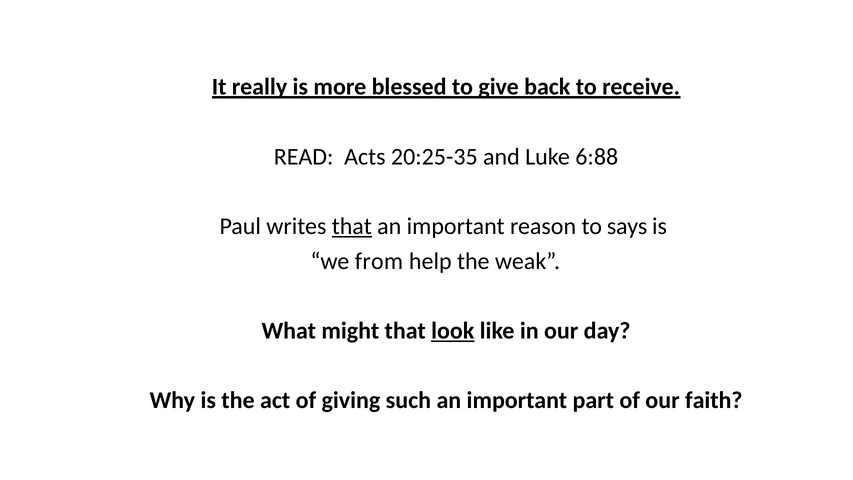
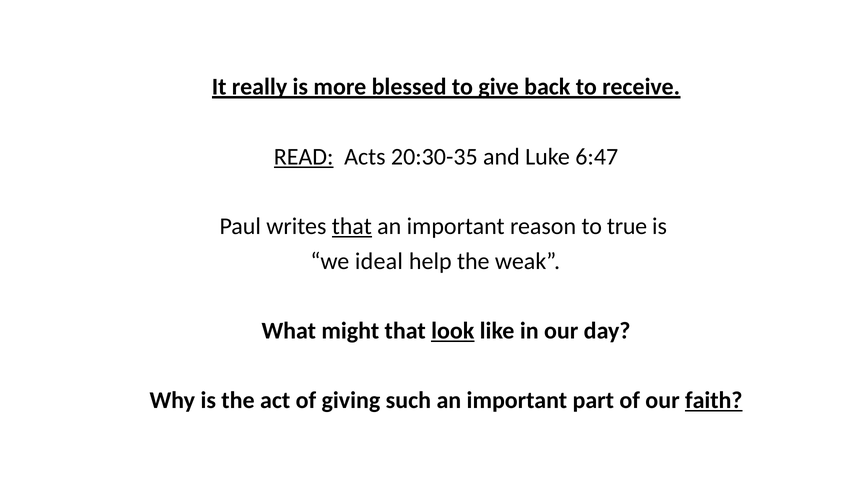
READ underline: none -> present (304, 157)
20:25-35: 20:25-35 -> 20:30-35 (434, 157)
6:88: 6:88 -> 6:47 (597, 157)
says: says -> true (627, 226)
from: from -> ideal (379, 261)
faith underline: none -> present (714, 400)
